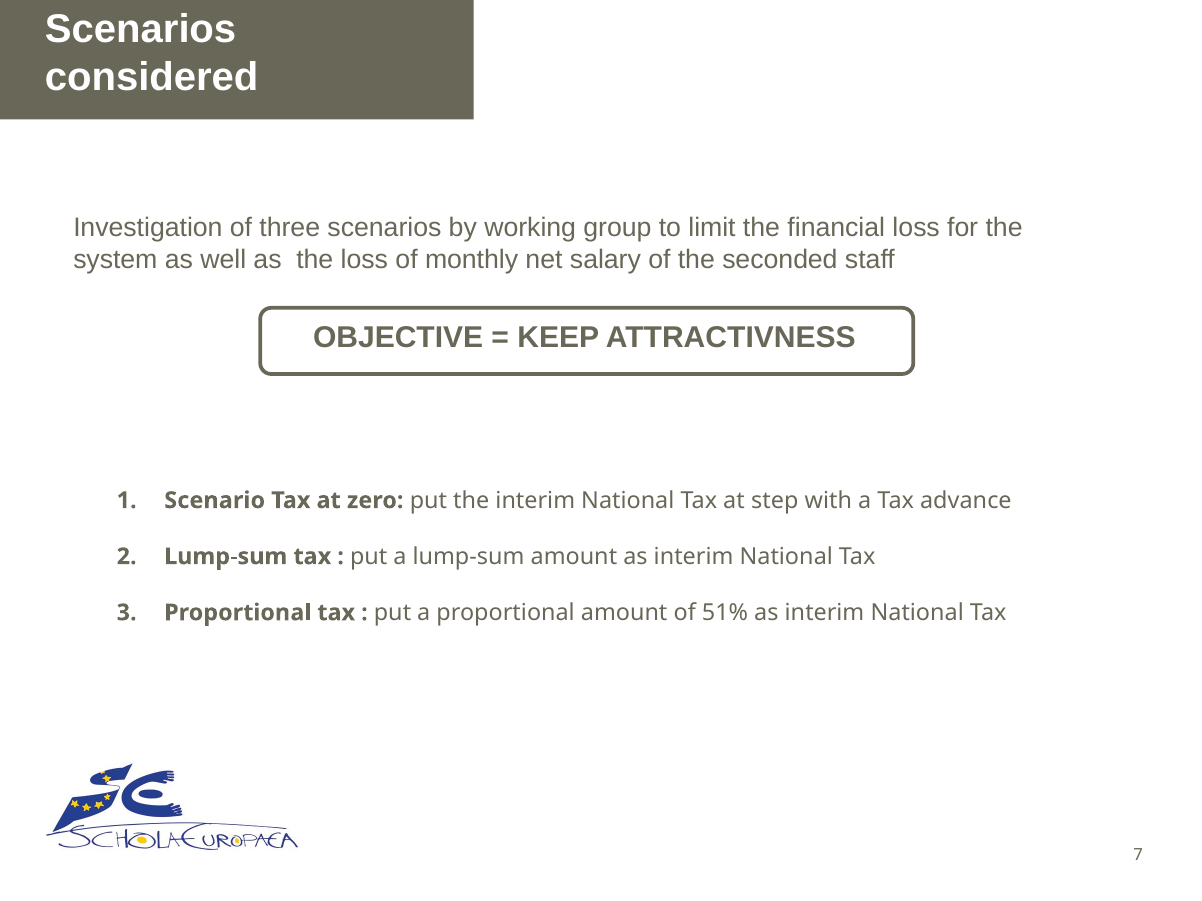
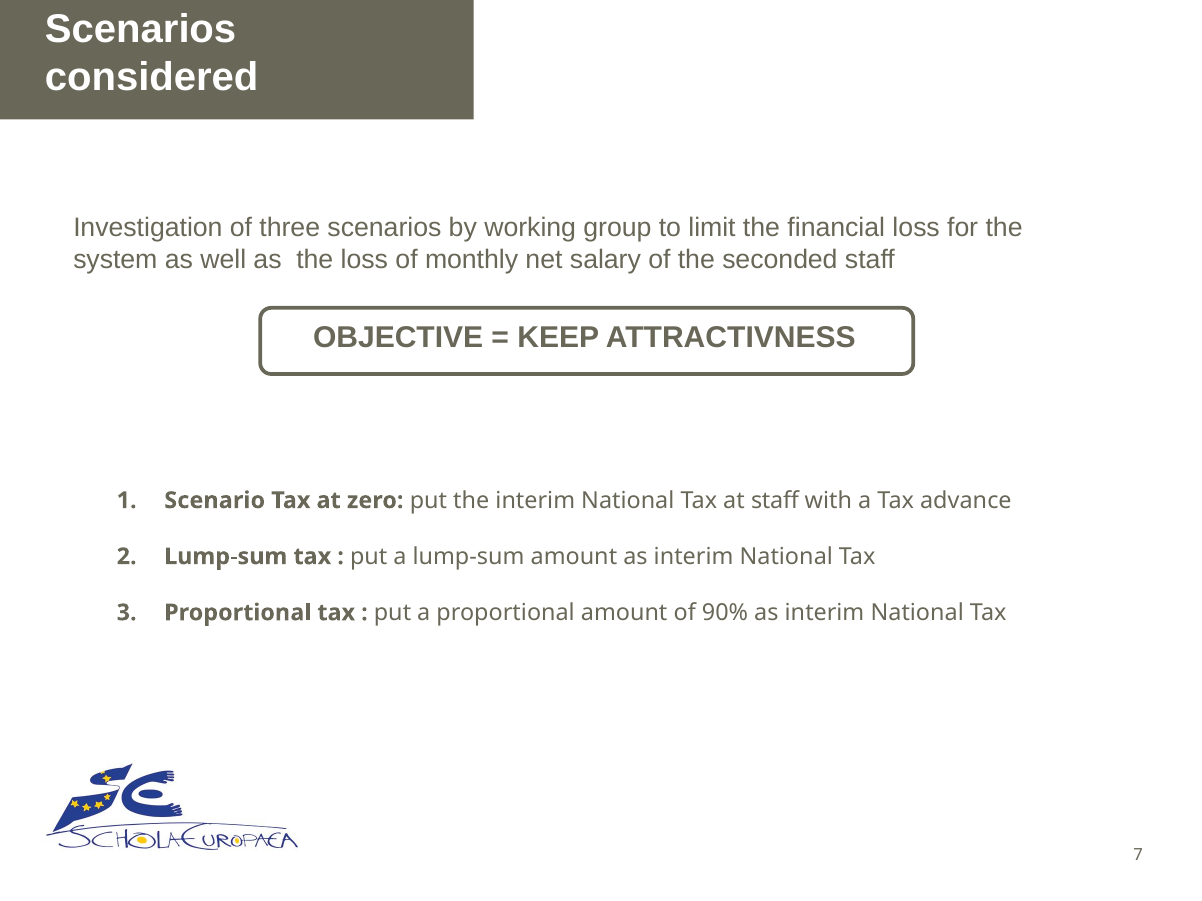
at step: step -> staff (775, 501)
51%: 51% -> 90% (725, 613)
